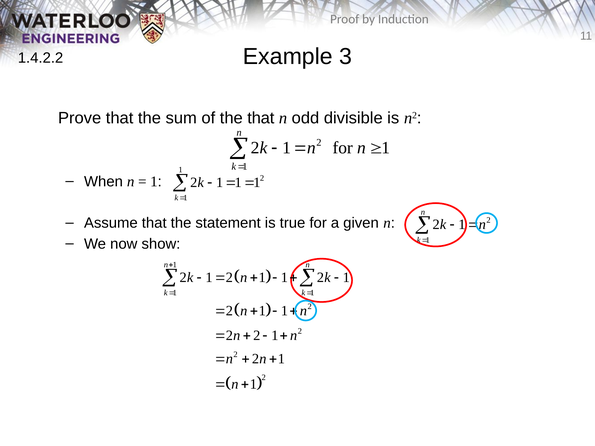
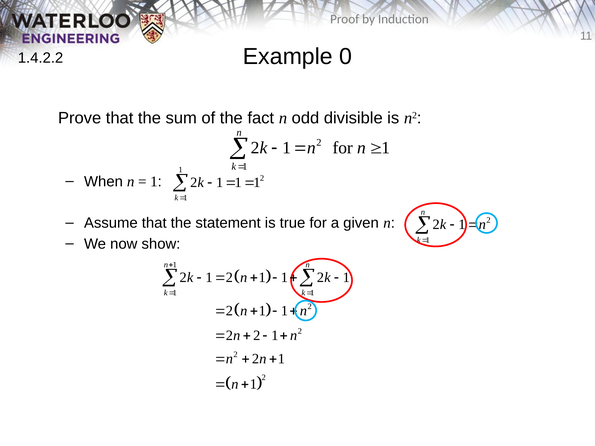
3: 3 -> 0 (346, 57)
the that: that -> fact (261, 118)
